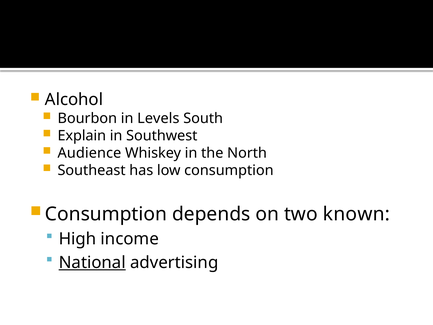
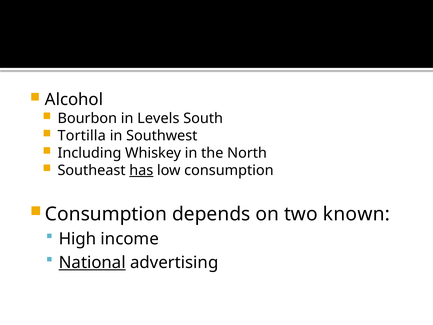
Explain: Explain -> Tortilla (82, 136)
Audience: Audience -> Including (89, 153)
has underline: none -> present (141, 170)
